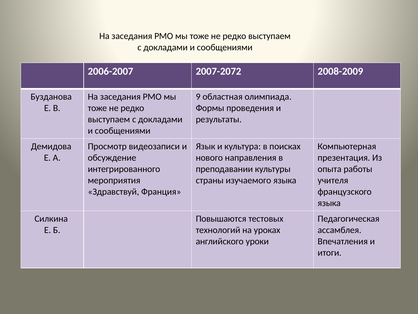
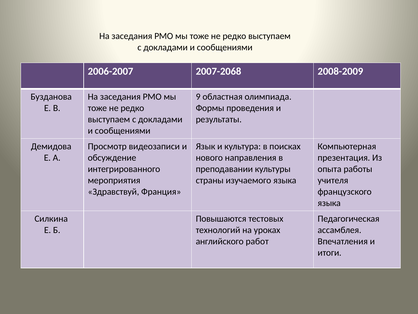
2007-2072: 2007-2072 -> 2007-2068 (219, 71)
уроки: уроки -> работ (257, 241)
